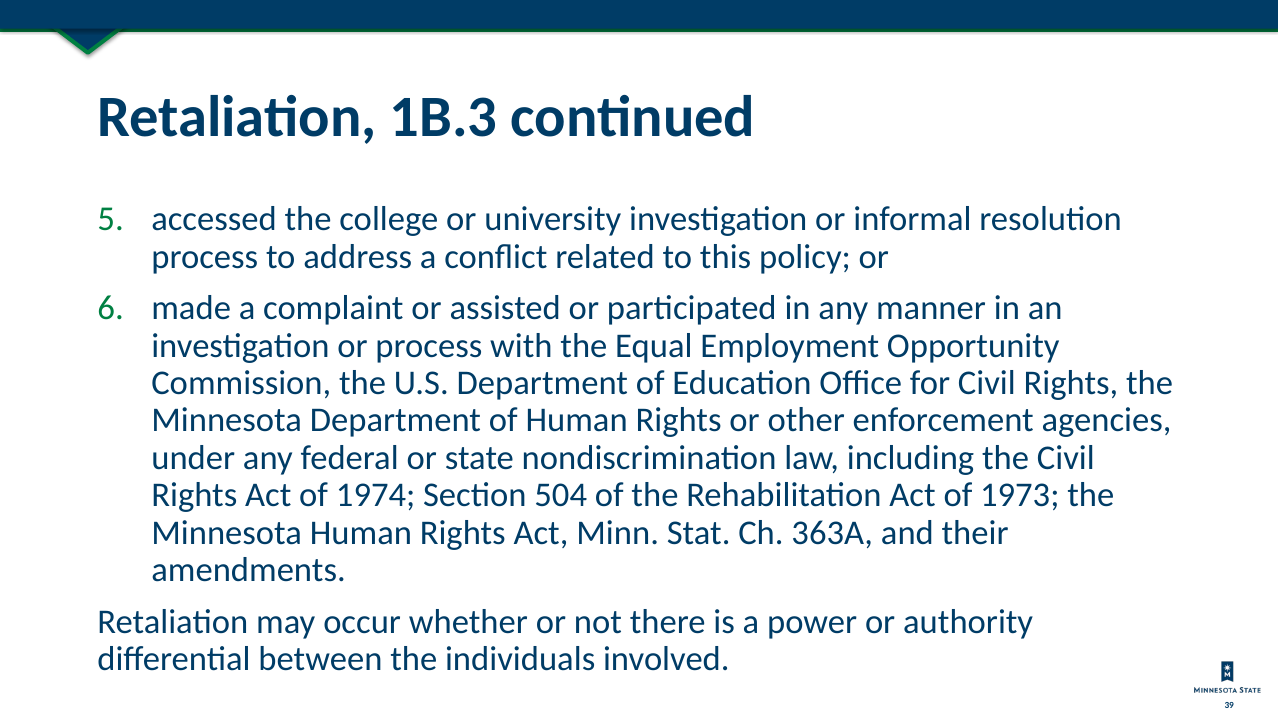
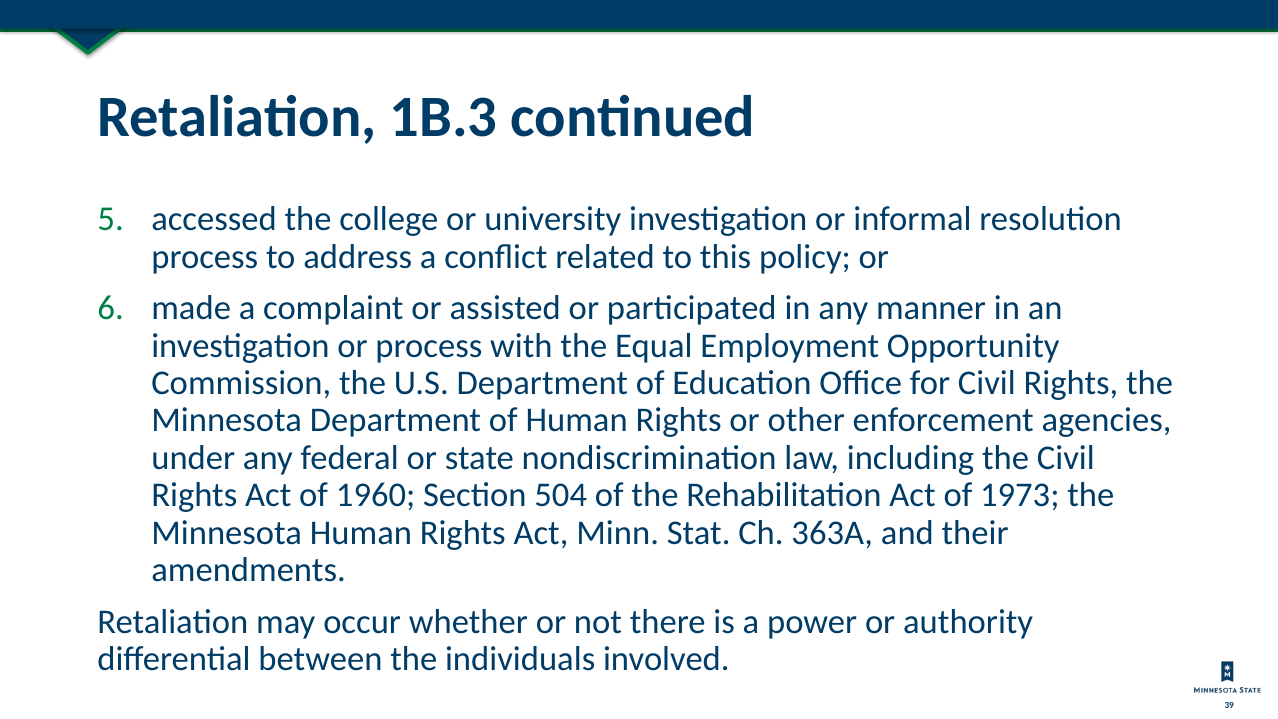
1974: 1974 -> 1960 (376, 495)
